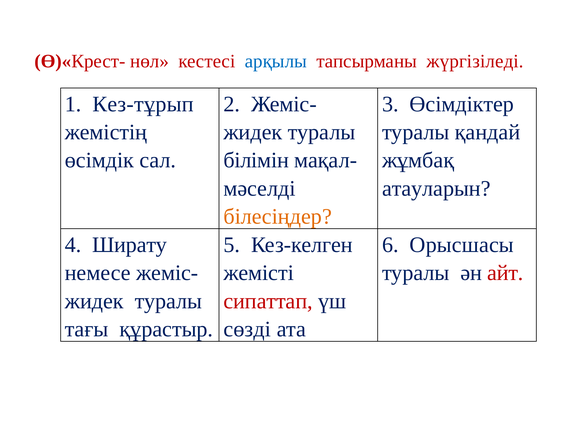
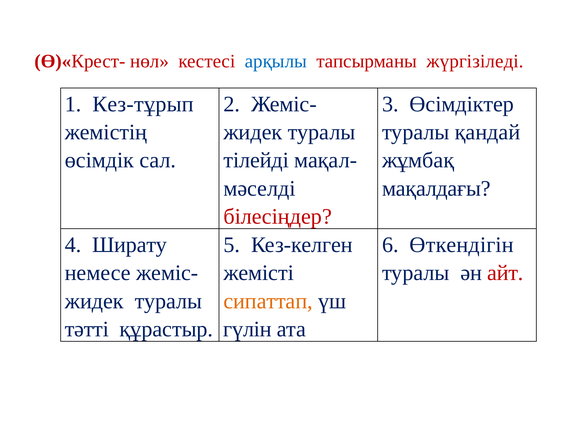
білімін: білімін -> тілейді (256, 161)
атауларын: атауларын -> мақалдағы (436, 189)
білесіңдер colour: orange -> red (278, 217)
Орысшасы: Орысшасы -> Өткендігін (462, 245)
сипаттап colour: red -> orange (268, 301)
тағы: тағы -> тәтті (87, 330)
сөзді: сөзді -> гүлін (247, 330)
